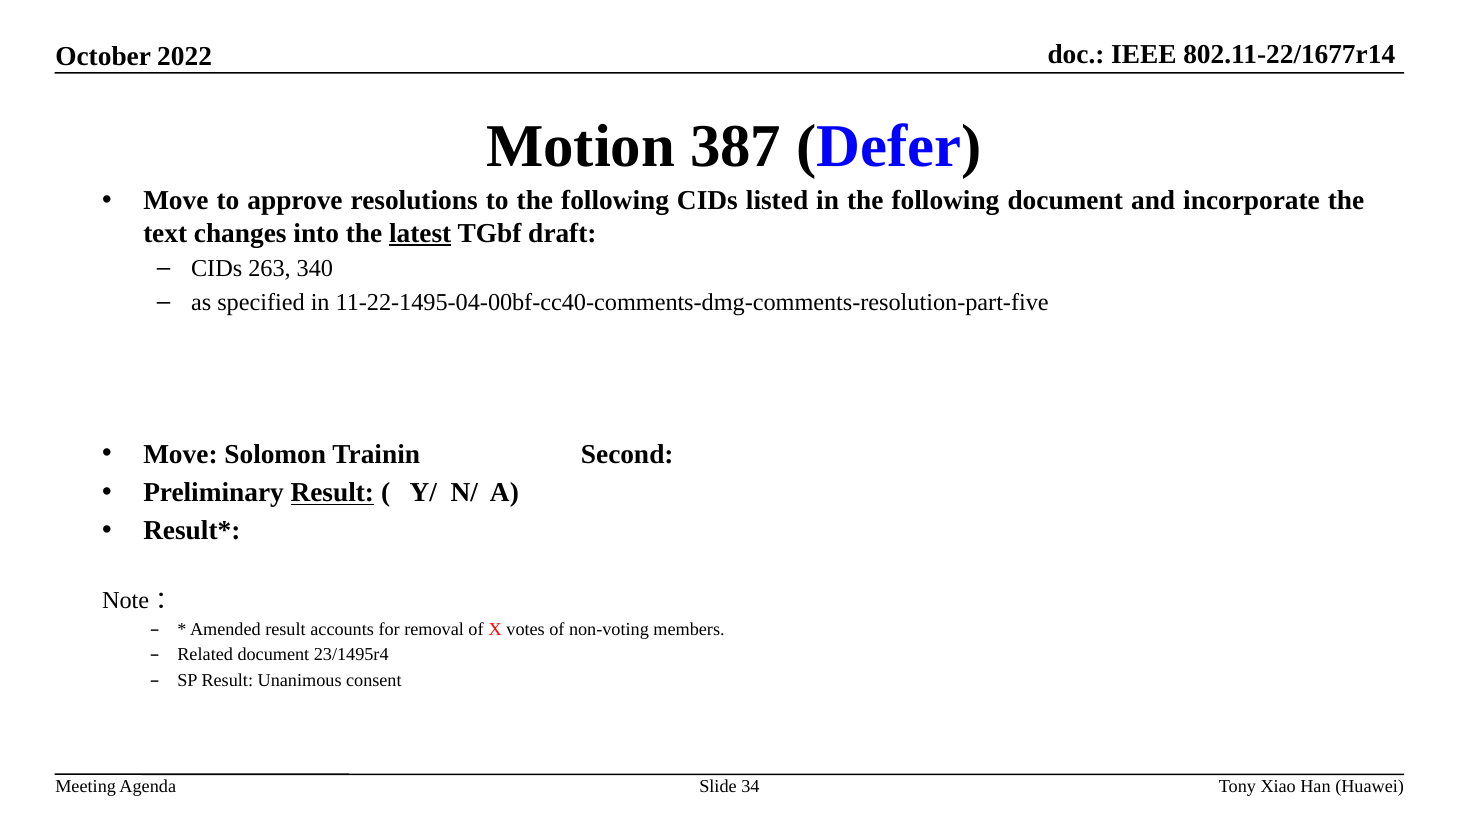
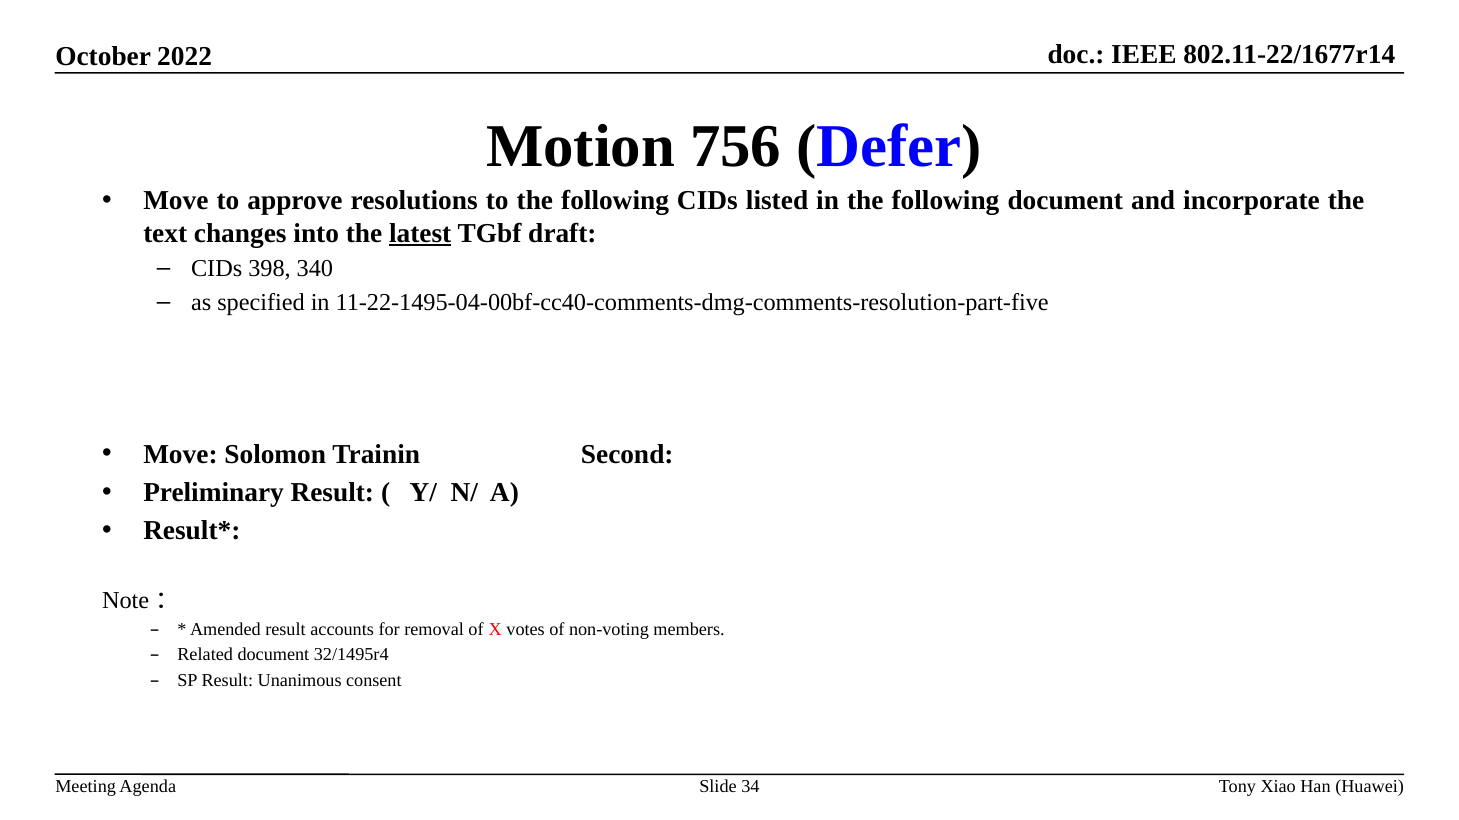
387: 387 -> 756 (736, 146)
263: 263 -> 398 (270, 269)
Result underline: present -> none (332, 493)
23/1495r4: 23/1495r4 -> 32/1495r4 (351, 655)
